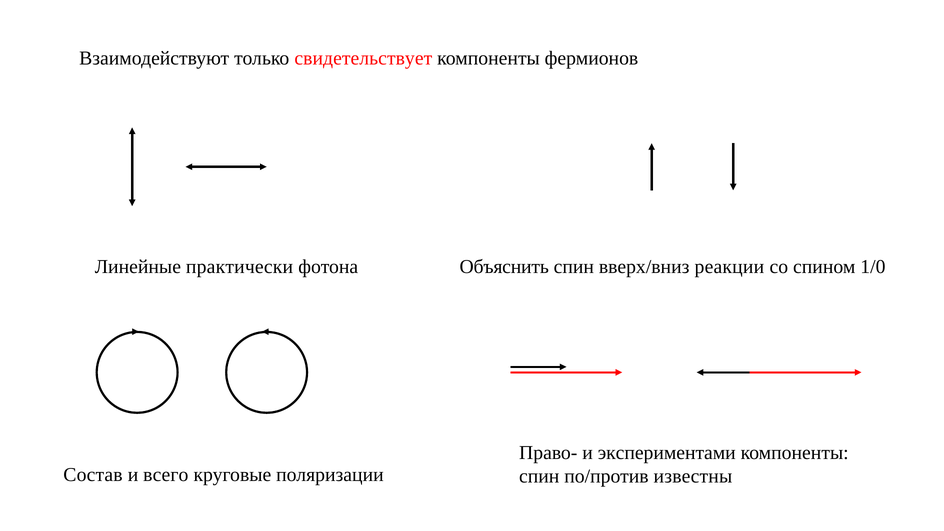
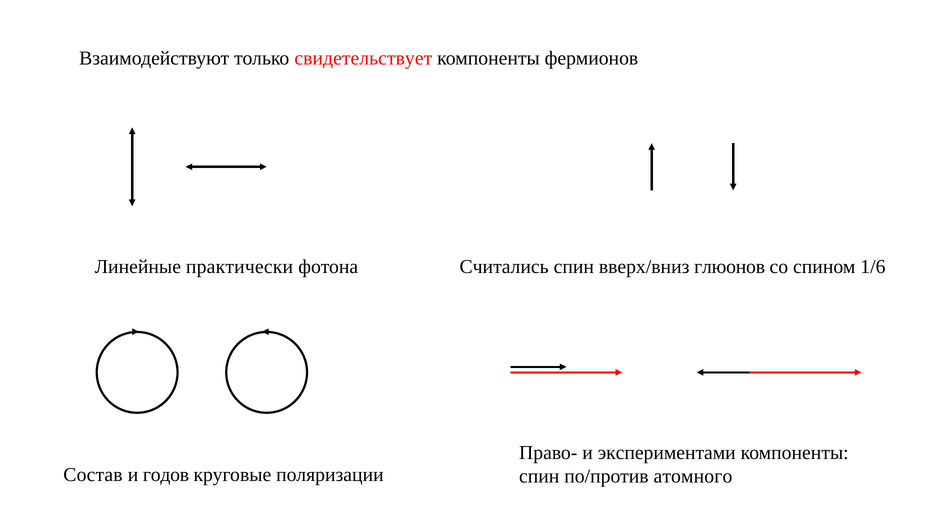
Объяснить: Объяснить -> Считались (504, 267)
реакции: реакции -> глюонов (730, 267)
1/0: 1/0 -> 1/6 (873, 267)
всего: всего -> годов (166, 475)
известны: известны -> атомного (693, 476)
